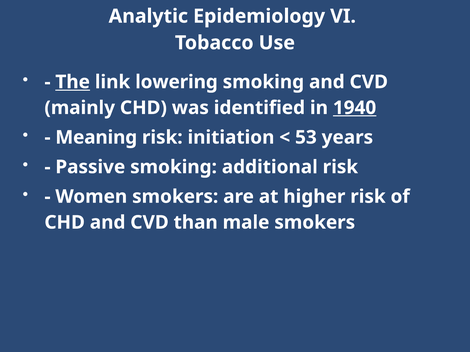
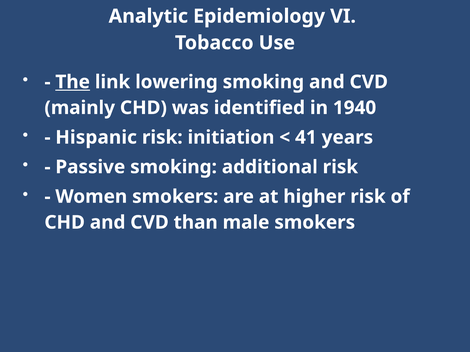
1940 underline: present -> none (355, 108)
Meaning: Meaning -> Hispanic (96, 138)
53: 53 -> 41 (306, 138)
